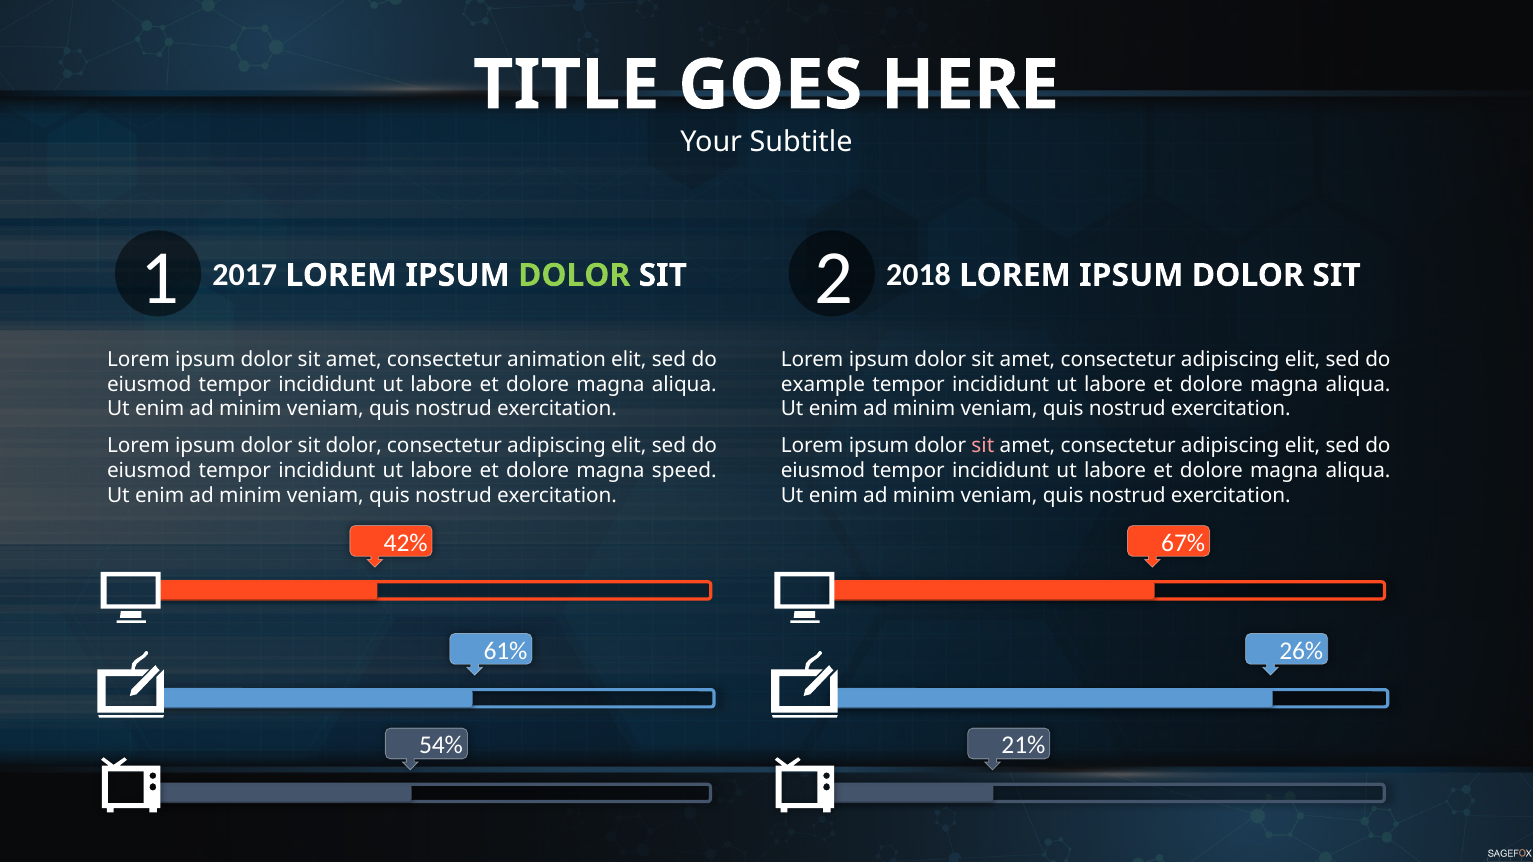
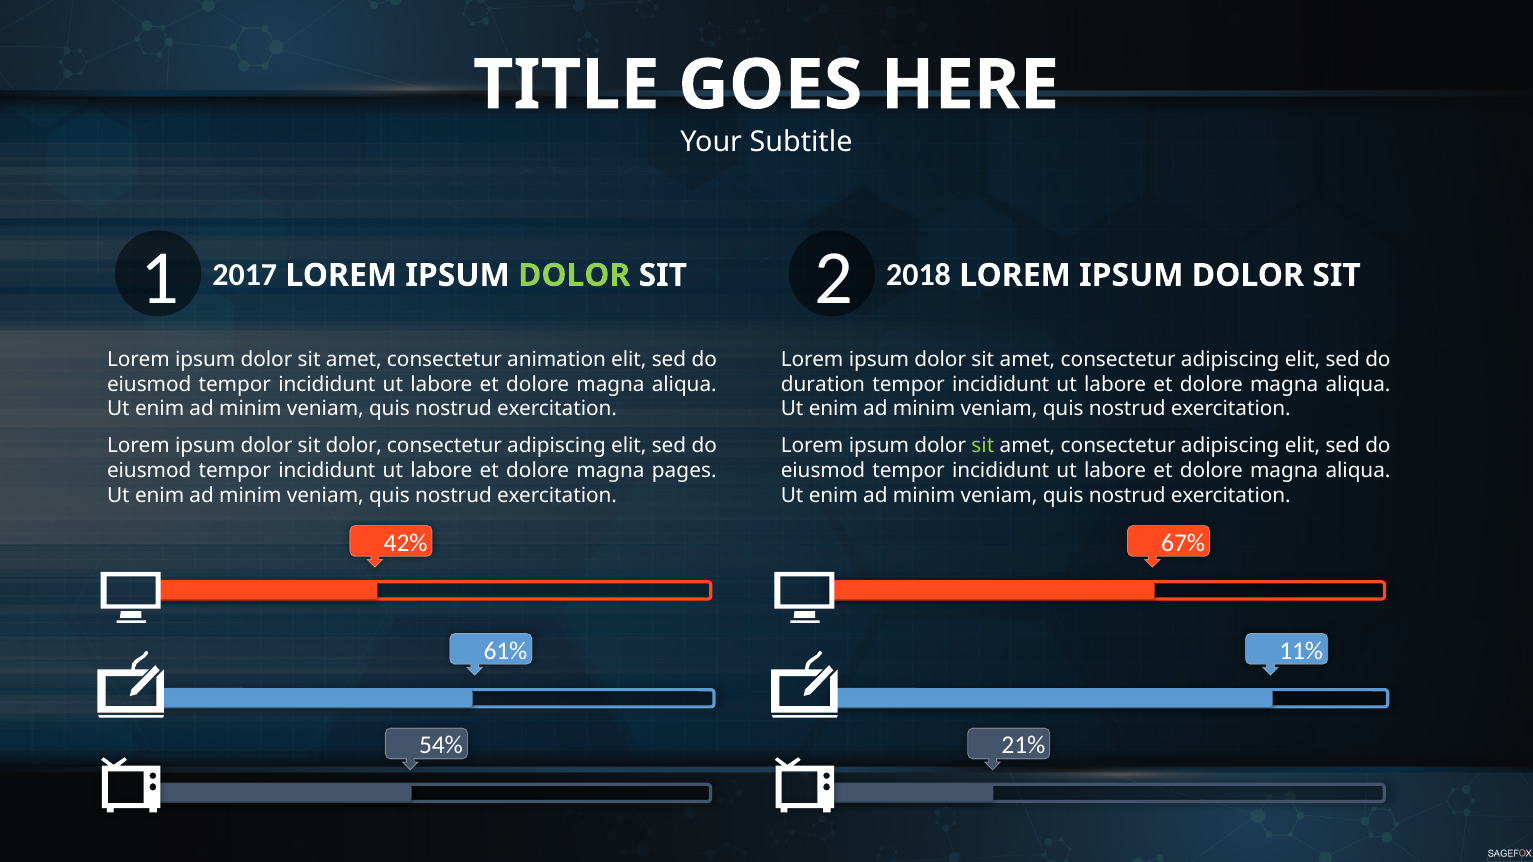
example: example -> duration (823, 384)
sit colour: pink -> light green (983, 446)
speed: speed -> pages (684, 471)
26%: 26% -> 11% (1301, 651)
